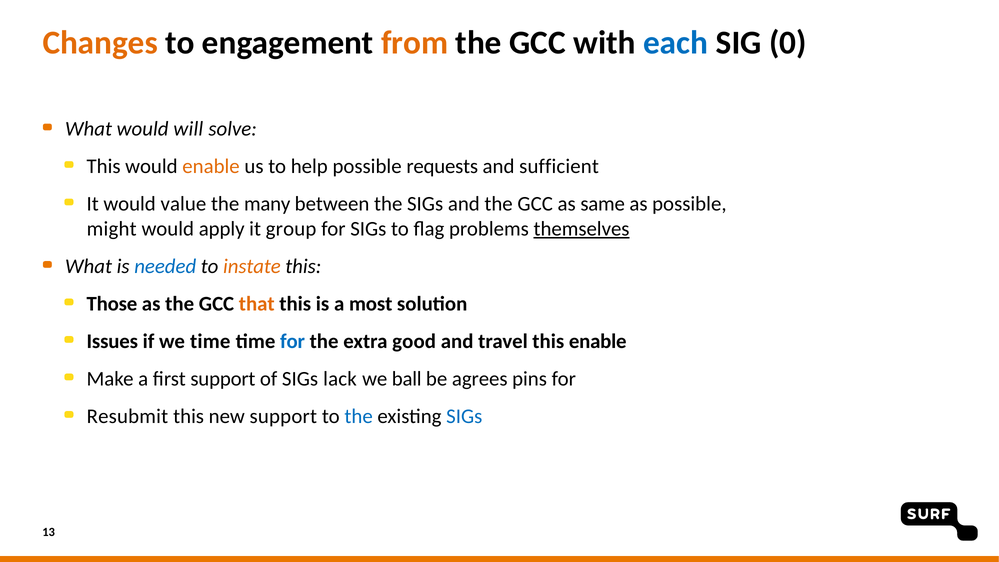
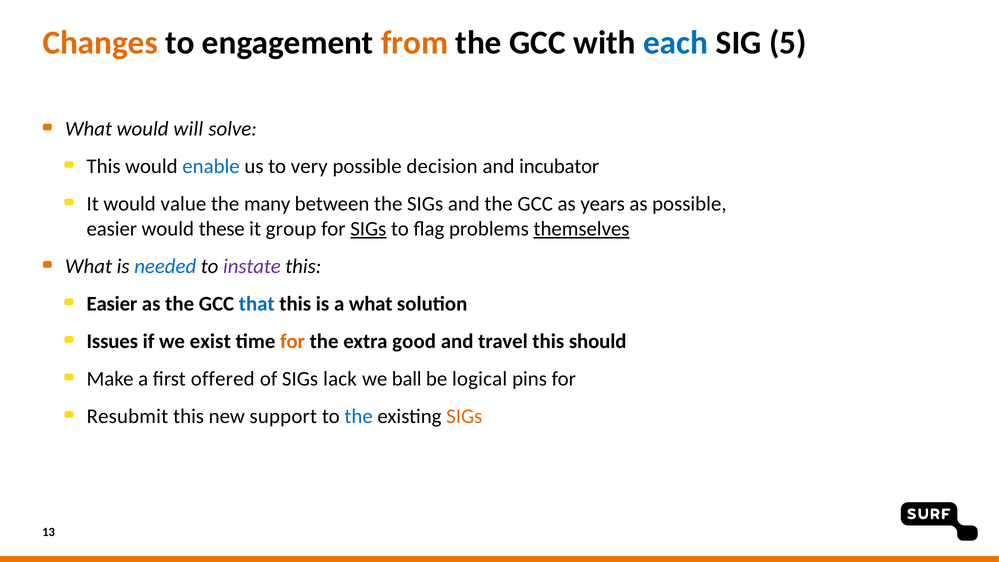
0: 0 -> 5 (788, 43)
enable colour: orange -> blue (211, 166)
help: help -> very (309, 166)
requests: requests -> decision (442, 166)
sufficient: sufficient -> incubator (559, 166)
same: same -> years (603, 204)
might: might -> easier (112, 229)
apply: apply -> these (222, 229)
SIGs underline: none -> present (368, 229)
instate colour: orange -> purple (252, 266)
Those: Those -> Easier (112, 304)
that colour: orange -> blue (257, 304)
a most: most -> what (371, 304)
we time: time -> exist (210, 341)
for colour: blue -> orange (293, 341)
this enable: enable -> should (598, 341)
first support: support -> offered (223, 379)
agrees: agrees -> logical (480, 379)
SIGs colour: blue -> orange (464, 416)
